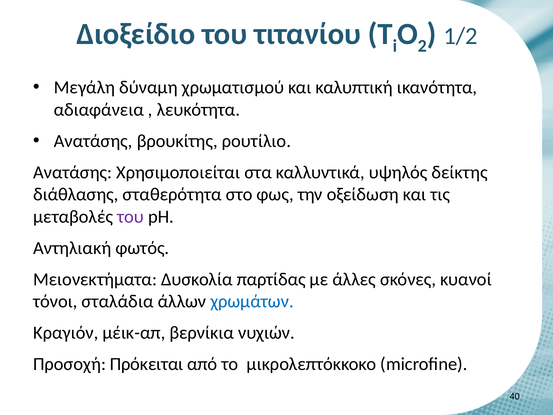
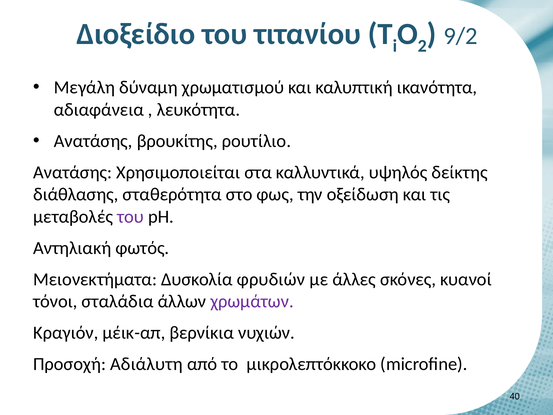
1/2: 1/2 -> 9/2 (461, 36)
παρτίδας: παρτίδας -> φρυδιών (271, 279)
χρωμάτων colour: blue -> purple (252, 301)
Πρόκειται: Πρόκειται -> Αδιάλυτη (146, 364)
